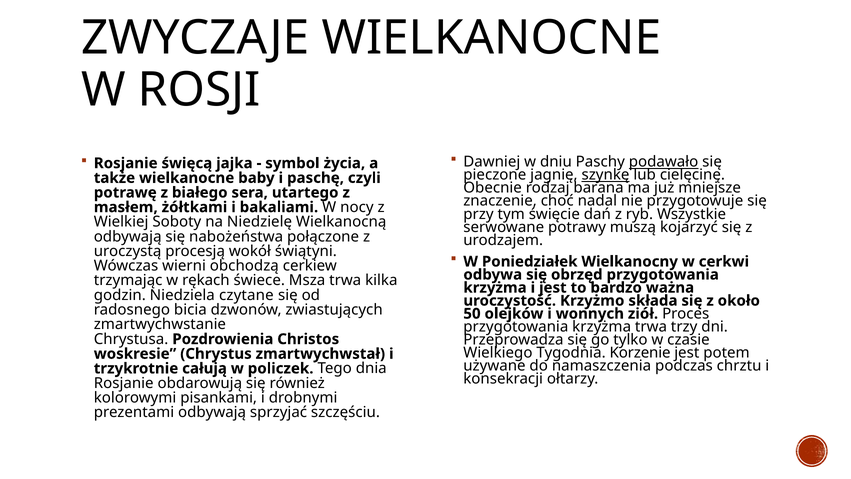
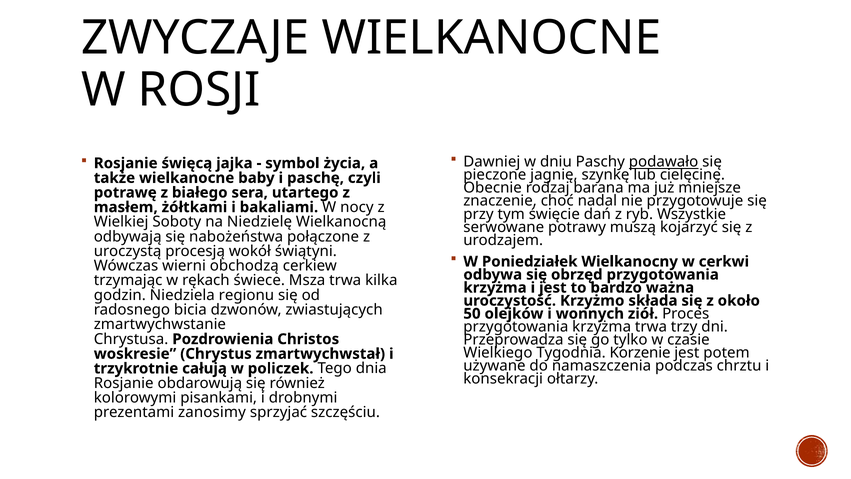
szynkę underline: present -> none (606, 175)
czytane: czytane -> regionu (246, 295)
prezentami odbywają: odbywają -> zanosimy (212, 412)
